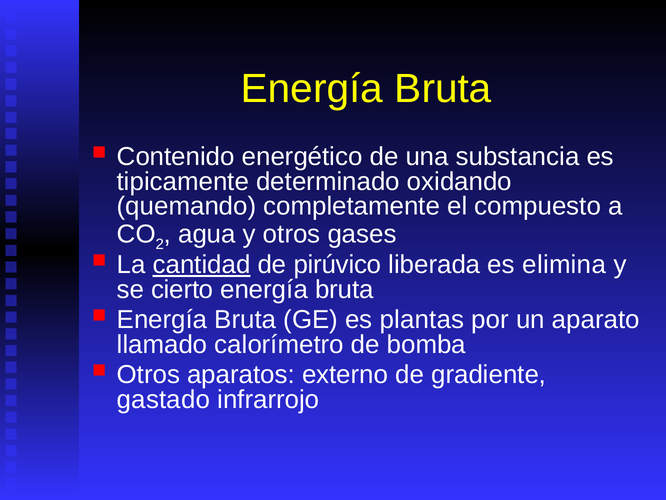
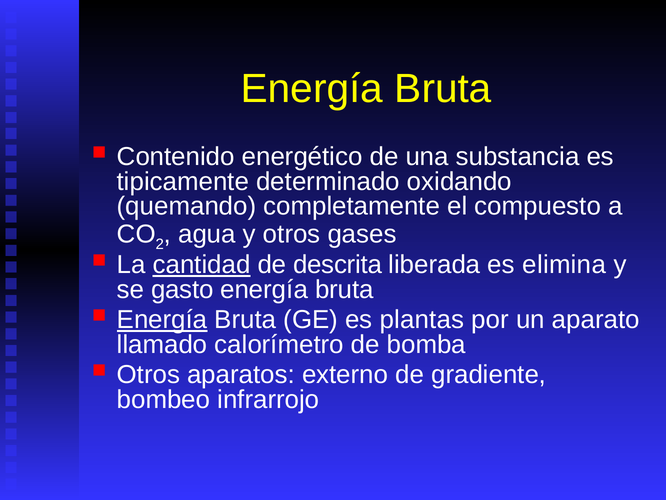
pirúvico: pirúvico -> descrita (337, 265)
cierto: cierto -> gasto (182, 289)
Energía underline: none -> present (162, 320)
gastado: gastado -> bombeo (164, 399)
